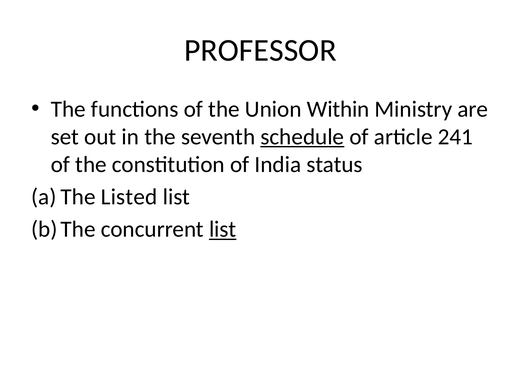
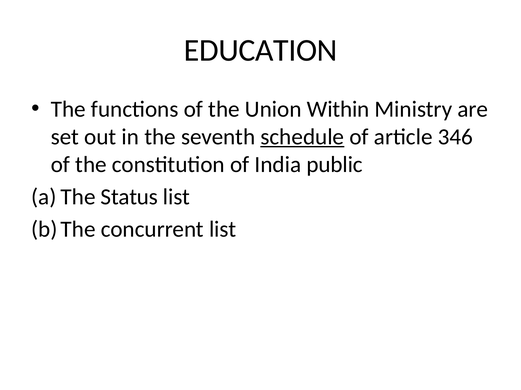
PROFESSOR: PROFESSOR -> EDUCATION (261, 50)
241: 241 -> 346 (455, 137)
status: status -> public (335, 165)
Listed: Listed -> Status (129, 197)
list underline: present -> none (223, 230)
